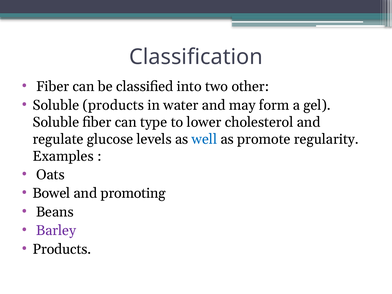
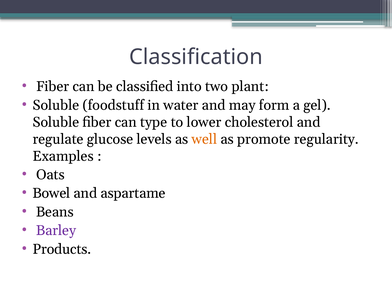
other: other -> plant (250, 87)
Soluble products: products -> foodstuff (113, 105)
well colour: blue -> orange (204, 139)
promoting: promoting -> aspartame (133, 193)
